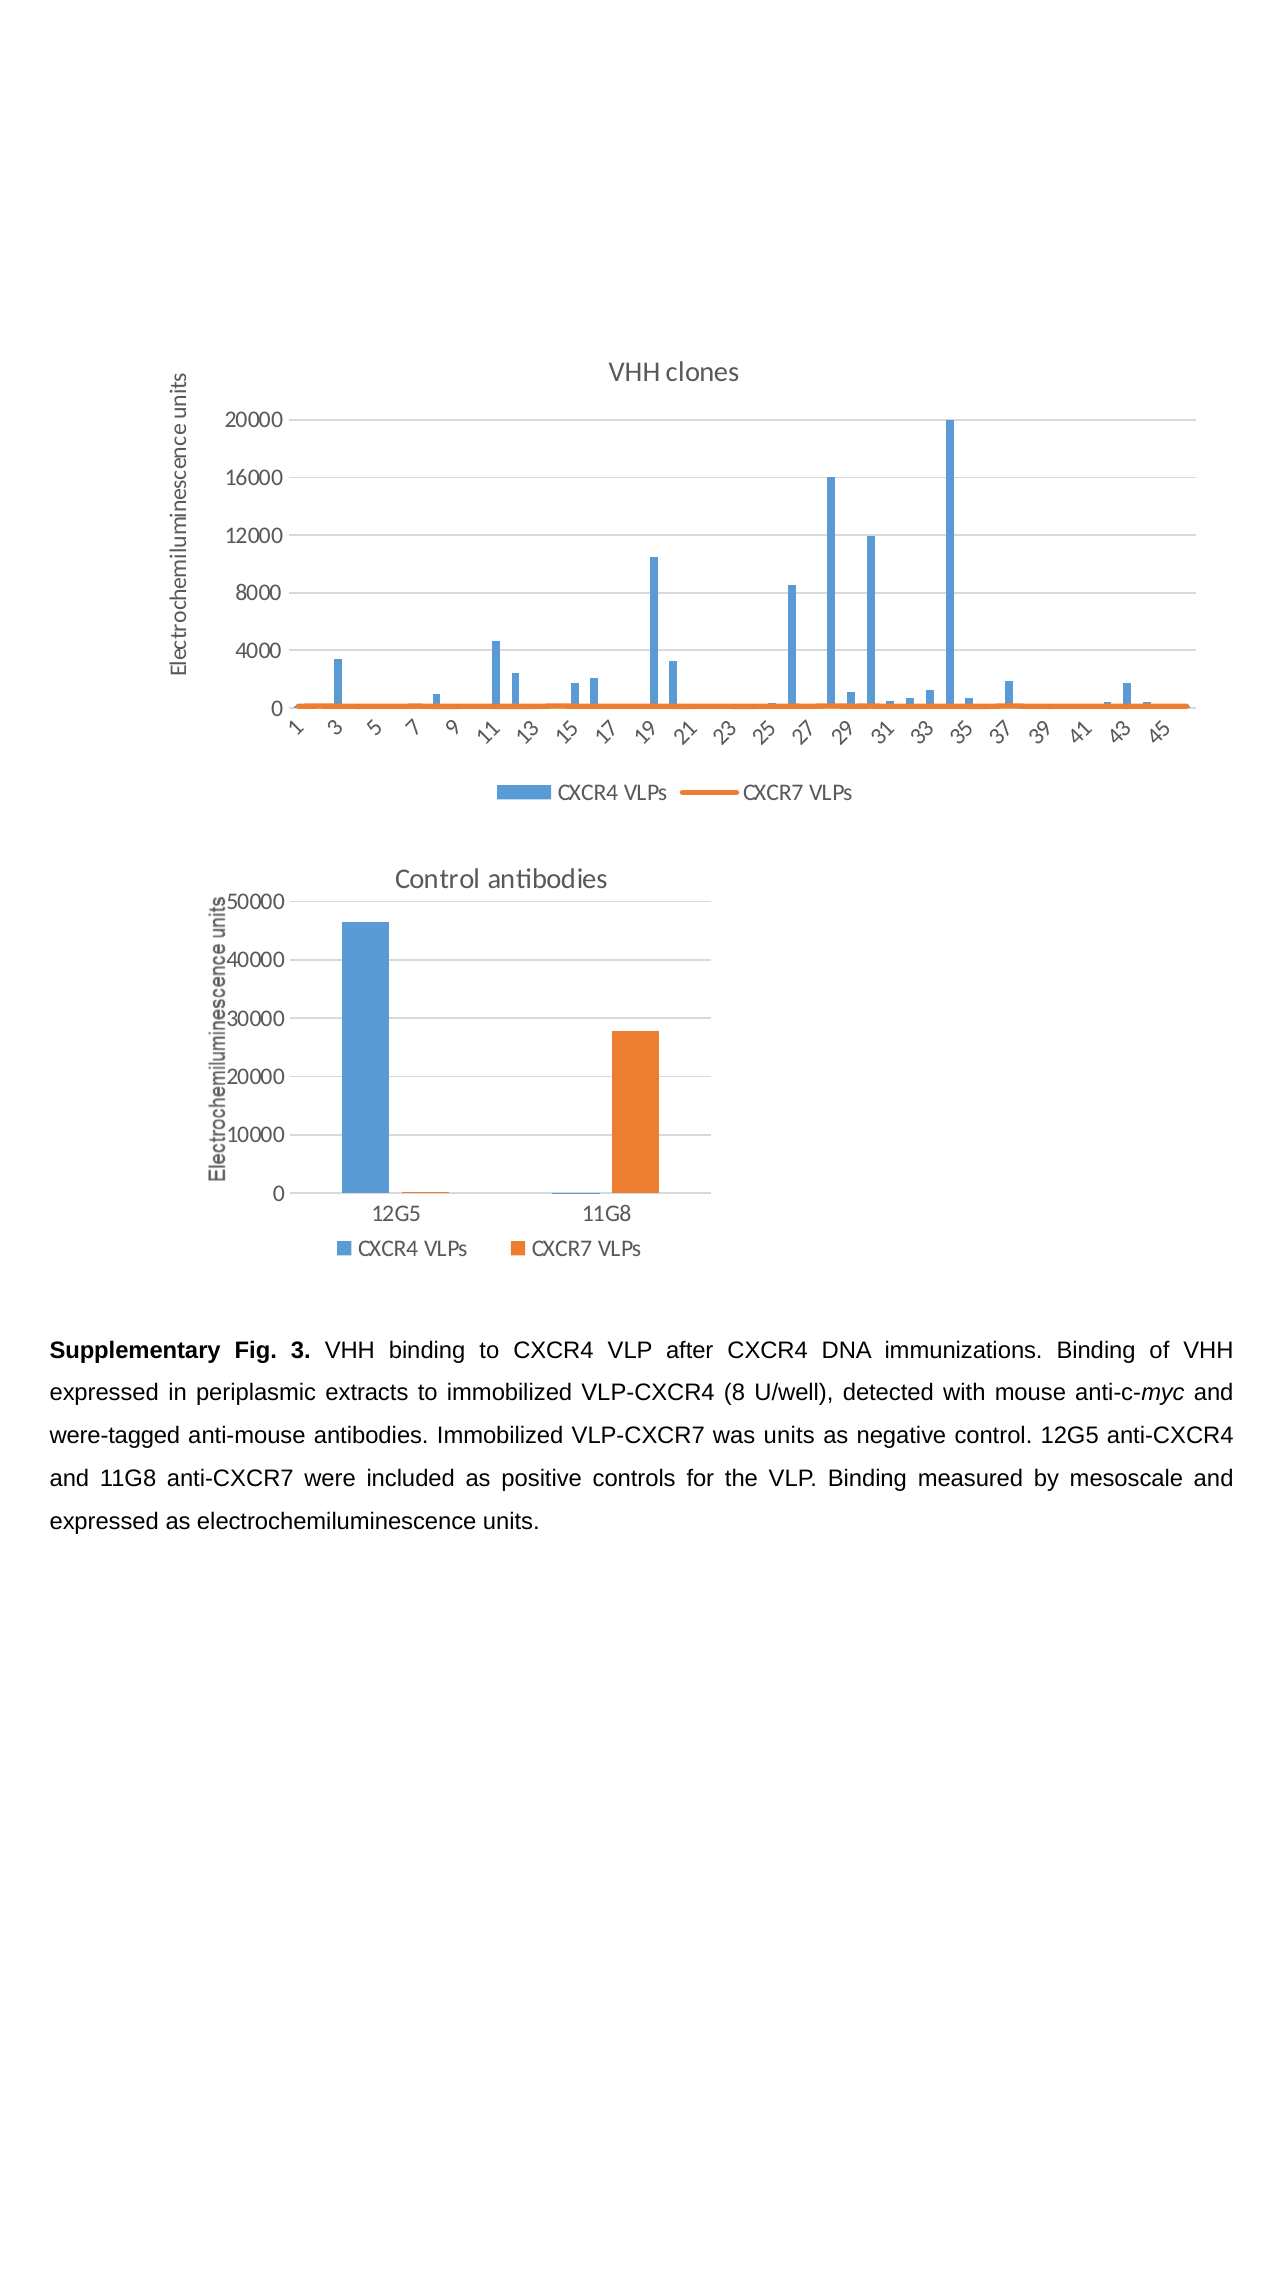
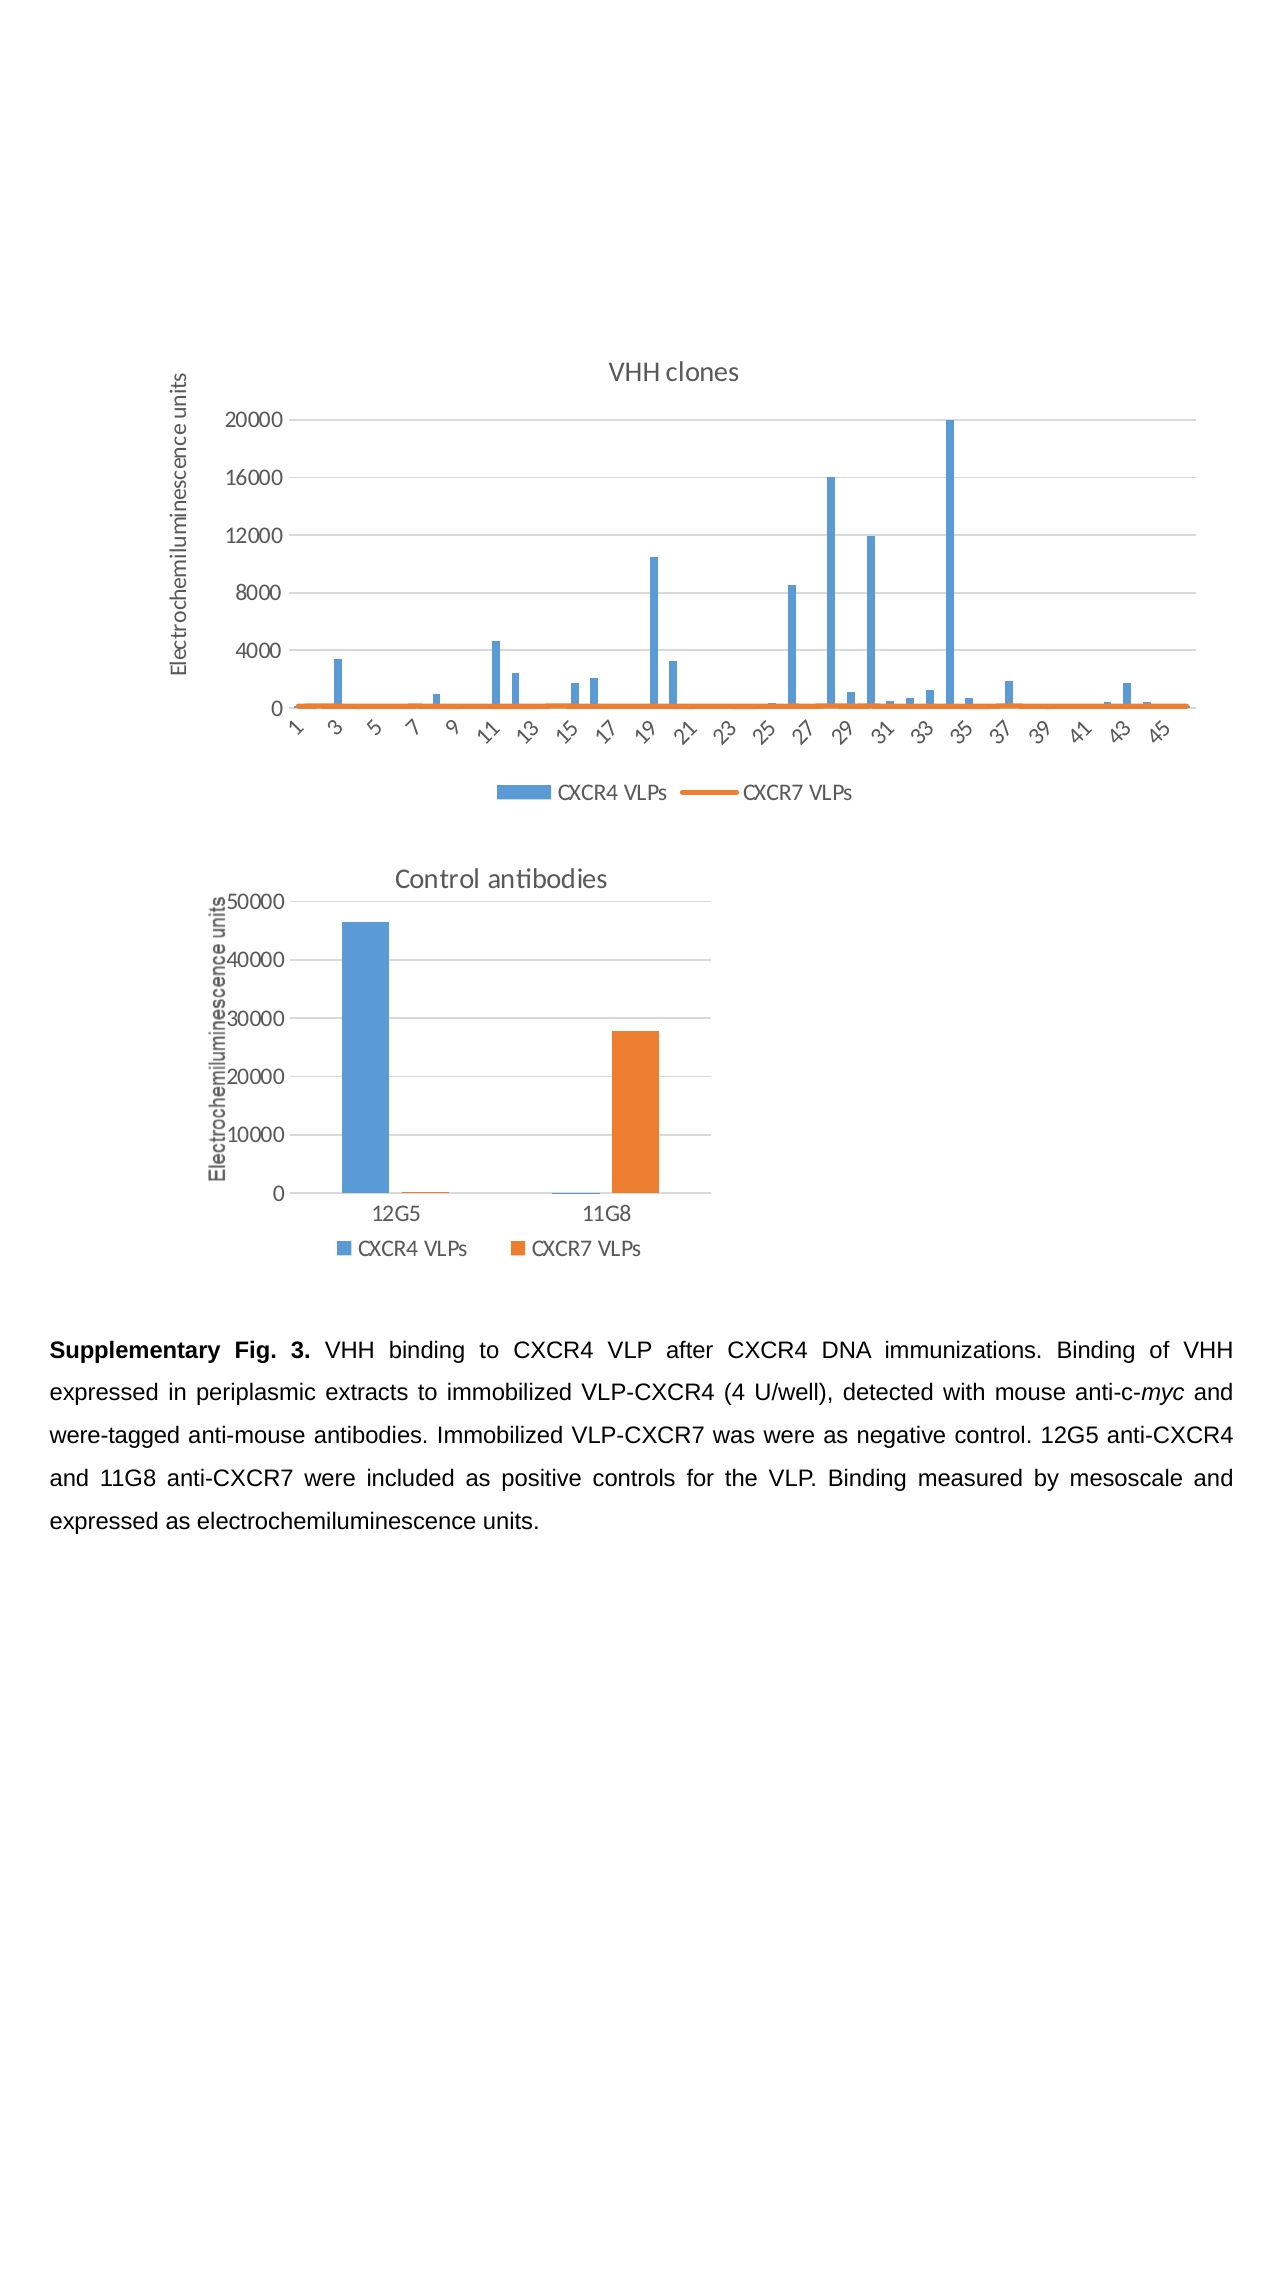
VLP-CXCR4 8: 8 -> 4 (735, 1393)
was units: units -> were (789, 1436)
